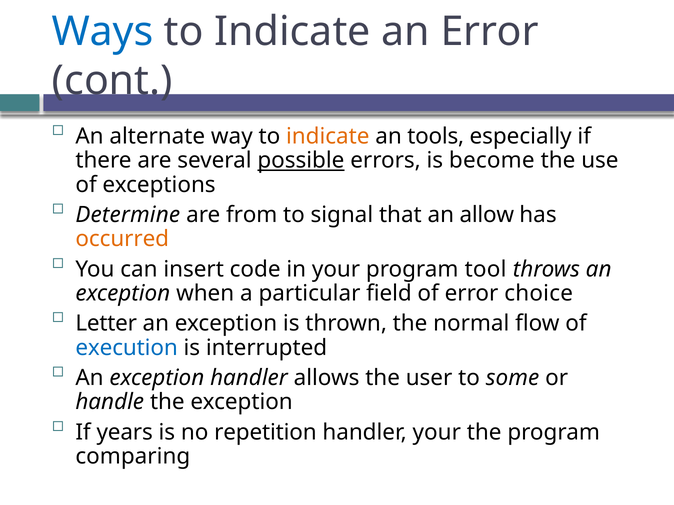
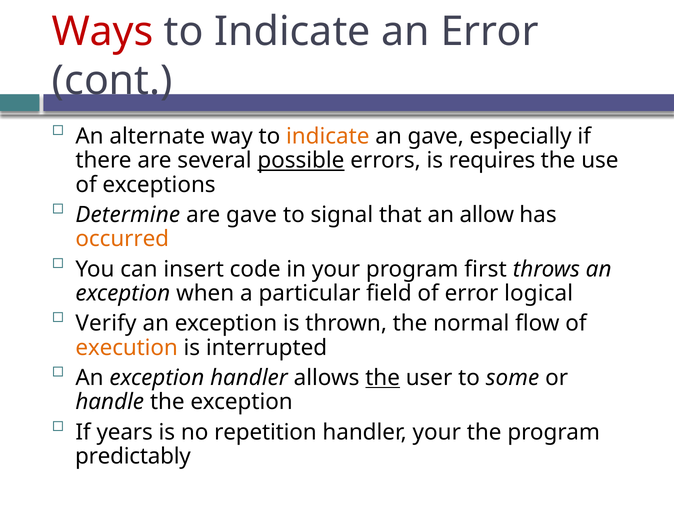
Ways colour: blue -> red (103, 32)
an tools: tools -> gave (436, 136)
become: become -> requires (492, 161)
are from: from -> gave (252, 215)
tool: tool -> first (486, 269)
choice: choice -> logical (539, 294)
Letter: Letter -> Verify (106, 324)
execution colour: blue -> orange (127, 348)
the underline: none -> present (383, 378)
comparing: comparing -> predictably (133, 457)
